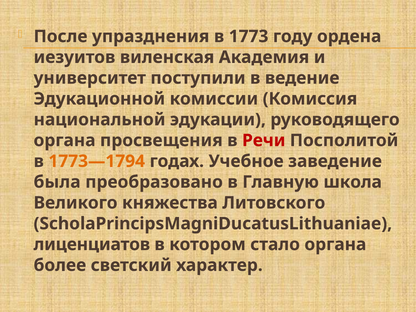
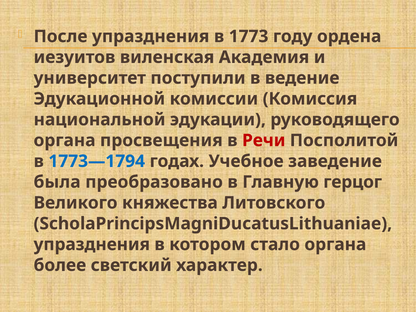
1773—1794 colour: orange -> blue (97, 161)
школа: школа -> герцог (353, 182)
лиценциатов: лиценциатов -> упразднения (92, 244)
